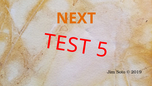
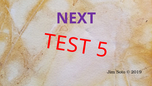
NEXT colour: orange -> purple (76, 18)
